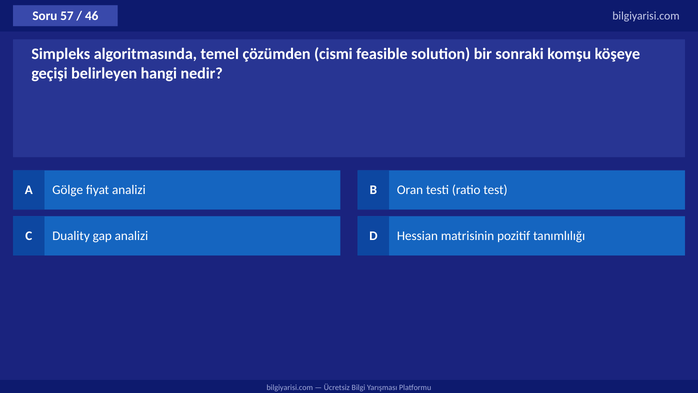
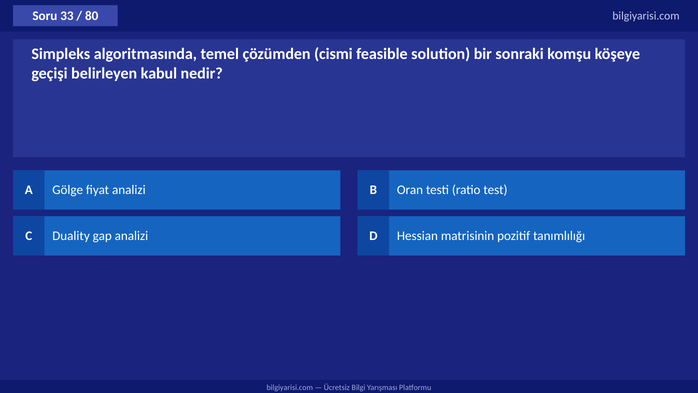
57: 57 -> 33 (67, 16)
46: 46 -> 80 (92, 16)
hangi: hangi -> kabul (159, 73)
